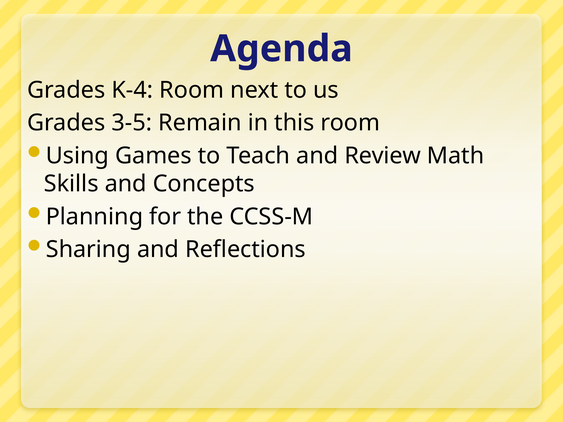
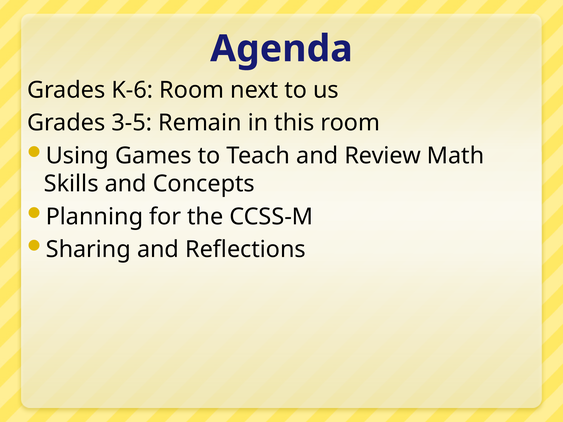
K-4: K-4 -> K-6 (132, 90)
